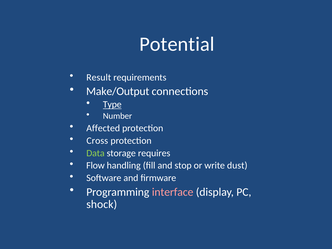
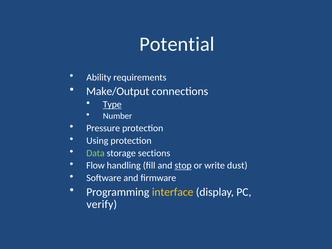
Result: Result -> Ability (99, 77)
Affected: Affected -> Pressure (103, 128)
Cross: Cross -> Using (97, 141)
requires: requires -> sections (154, 153)
stop underline: none -> present (183, 166)
interface colour: pink -> yellow (173, 192)
shock: shock -> verify (102, 204)
